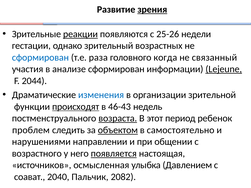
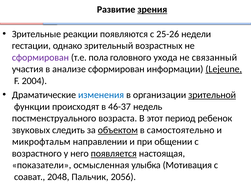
реакции underline: present -> none (80, 34)
сформирован colour: blue -> purple (40, 58)
раза: раза -> пола (98, 58)
когда: когда -> ухода (165, 58)
2044: 2044 -> 2004 (34, 81)
зрительной underline: none -> present (212, 95)
происходят underline: present -> none (76, 107)
46-43: 46-43 -> 46-37 (119, 107)
возраста underline: present -> none (118, 118)
проблем: проблем -> звуковых (31, 130)
нарушениями: нарушениями -> микрофтальм (41, 142)
источников: источников -> показатели (42, 165)
Давлением: Давлением -> Мотивация (187, 165)
2040: 2040 -> 2048 (58, 177)
2082: 2082 -> 2056 (123, 177)
